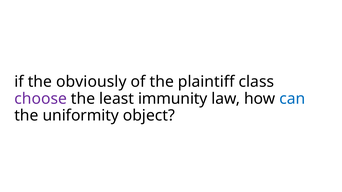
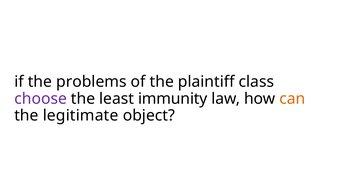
obviously: obviously -> problems (91, 82)
can colour: blue -> orange (292, 99)
uniformity: uniformity -> legitimate (81, 116)
